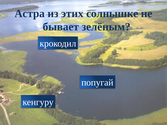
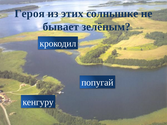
Астра: Астра -> Героя (30, 14)
